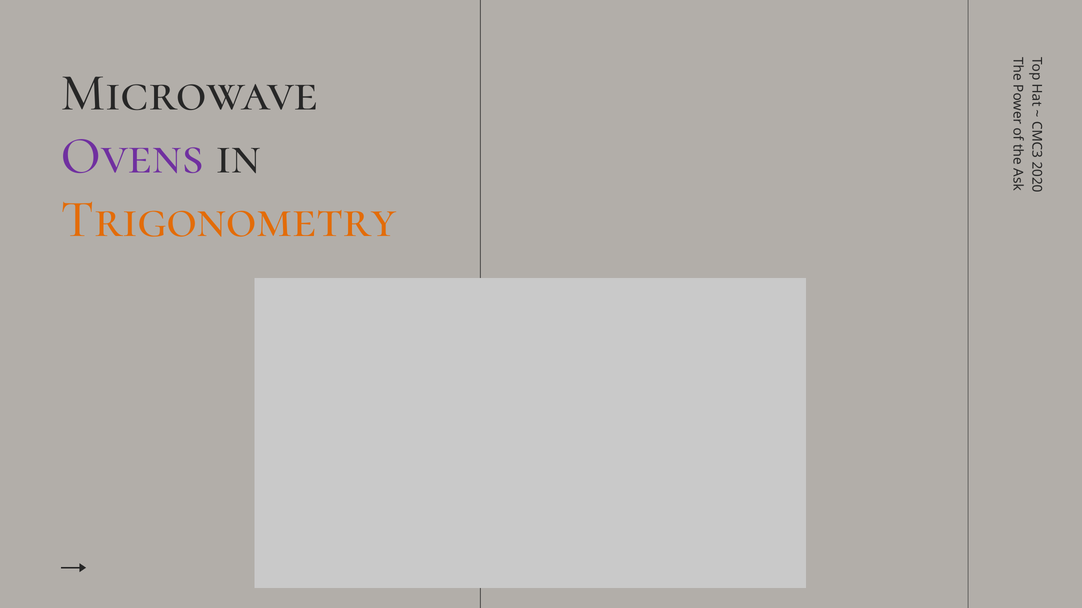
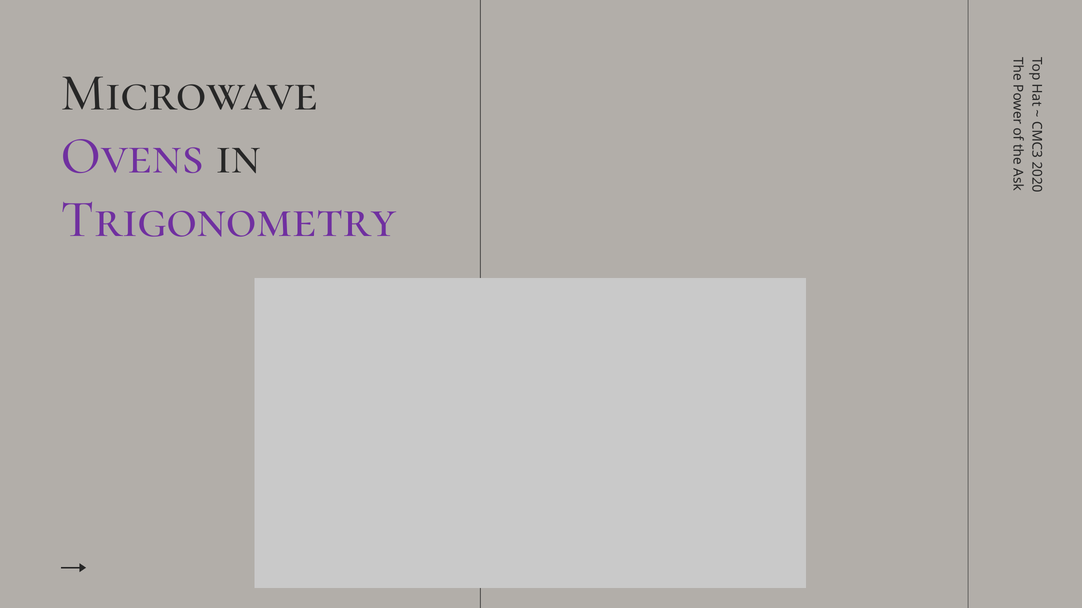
Trigonometry colour: orange -> purple (229, 219)
